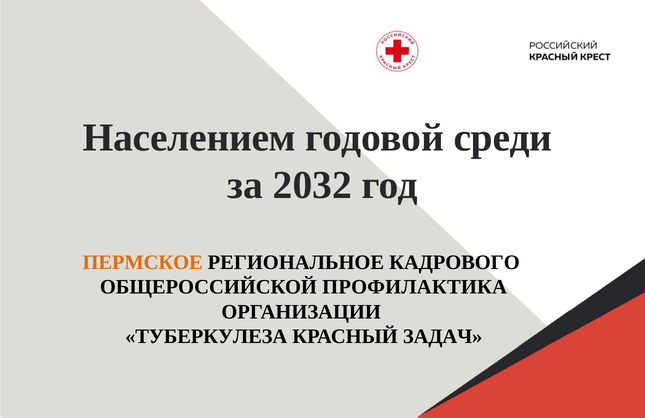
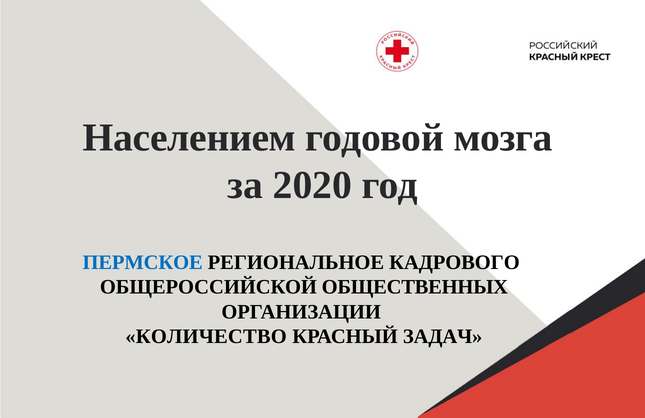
среди: среди -> мозга (503, 137)
2032: 2032 -> 2020 (312, 185)
ПЕРМСКОЕ colour: orange -> blue (143, 263)
ПРОФИЛАКТИКА: ПРОФИЛАКТИКА -> ОБЩЕСТВЕННЫХ (415, 287)
ТУБЕРКУЛЕЗА: ТУБЕРКУЛЕЗА -> КОЛИЧЕСТВО (206, 337)
